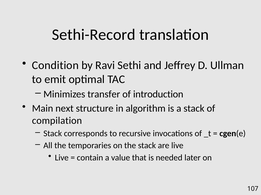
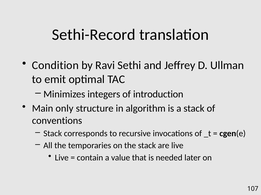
transfer: transfer -> integers (104, 95)
next: next -> only (64, 109)
compilation: compilation -> conventions (57, 121)
